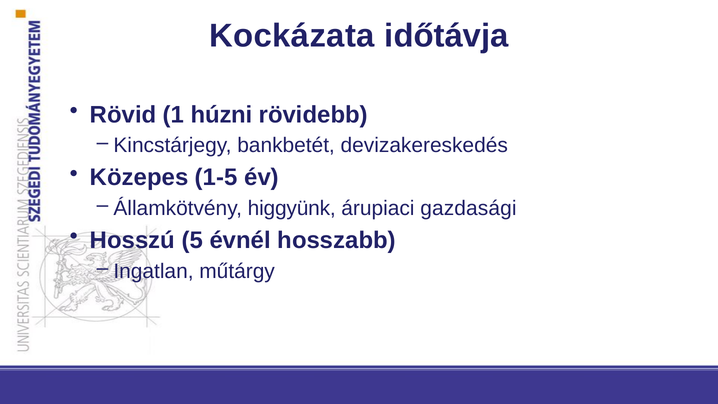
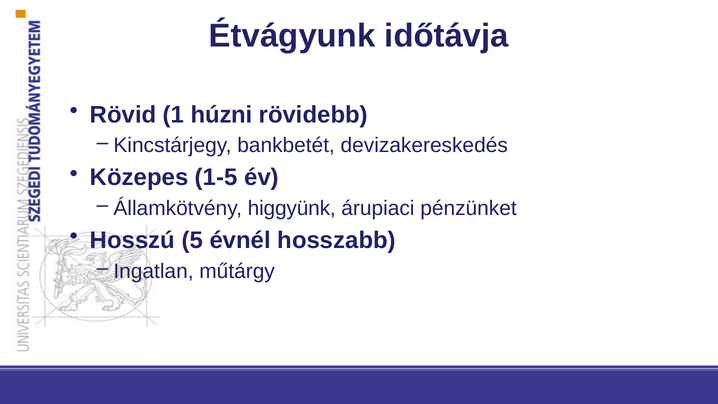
Kockázata: Kockázata -> Étvágyunk (292, 36)
gazdasági: gazdasági -> pénzünket (468, 208)
